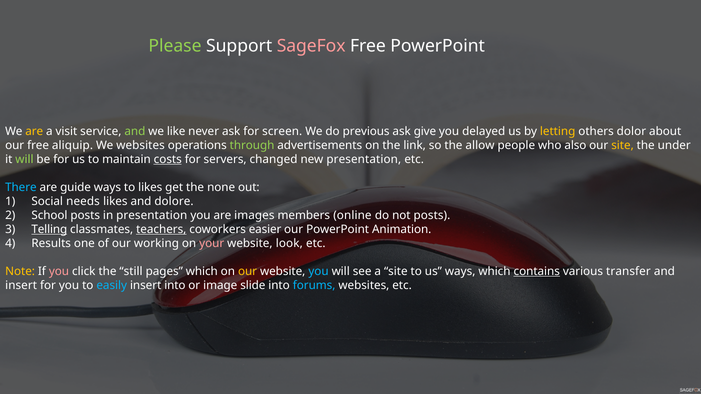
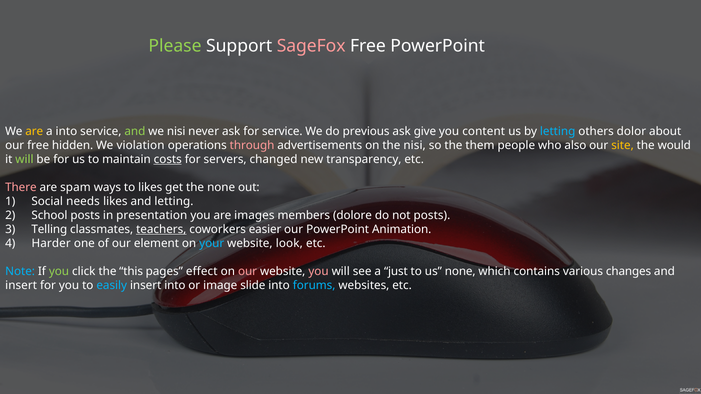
a visit: visit -> into (66, 131)
we like: like -> nisi (176, 131)
for screen: screen -> service (282, 131)
delayed: delayed -> content (484, 131)
letting colour: yellow -> light blue (558, 131)
aliquip: aliquip -> hidden (73, 145)
We websites: websites -> violation (141, 145)
through colour: light green -> pink (252, 145)
the link: link -> nisi (415, 145)
allow: allow -> them (480, 145)
under: under -> would (674, 145)
new presentation: presentation -> transparency (364, 159)
There colour: light blue -> pink (21, 187)
guide: guide -> spam (75, 187)
and dolore: dolore -> letting (174, 201)
online: online -> dolore (352, 215)
Telling underline: present -> none (49, 229)
Results: Results -> Harder (51, 243)
working: working -> element (156, 243)
your colour: pink -> light blue (212, 243)
Note colour: yellow -> light blue (20, 272)
you colour: pink -> light green (59, 272)
still: still -> this (131, 272)
pages which: which -> effect (202, 272)
our colour: yellow -> pink (248, 272)
you colour: light blue -> pink (318, 272)
a site: site -> just (396, 272)
us ways: ways -> none (460, 272)
contains underline: present -> none (537, 272)
transfer: transfer -> changes (629, 272)
